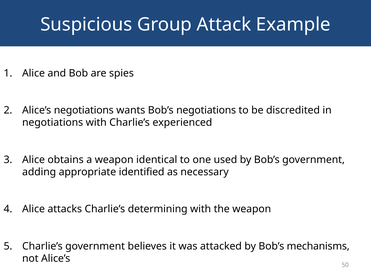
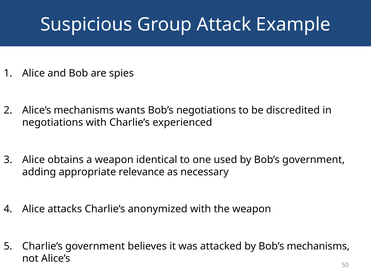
Alice’s negotiations: negotiations -> mechanisms (84, 110)
identified: identified -> relevance (142, 172)
determining: determining -> anonymized (158, 209)
